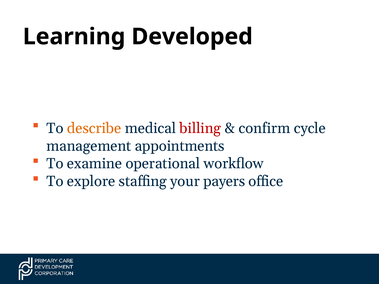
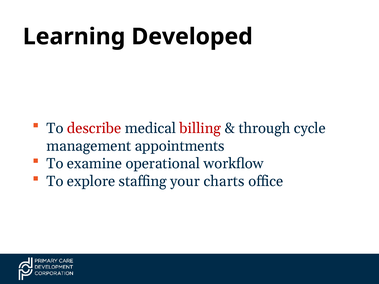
describe colour: orange -> red (94, 128)
confirm: confirm -> through (264, 128)
payers: payers -> charts (224, 181)
